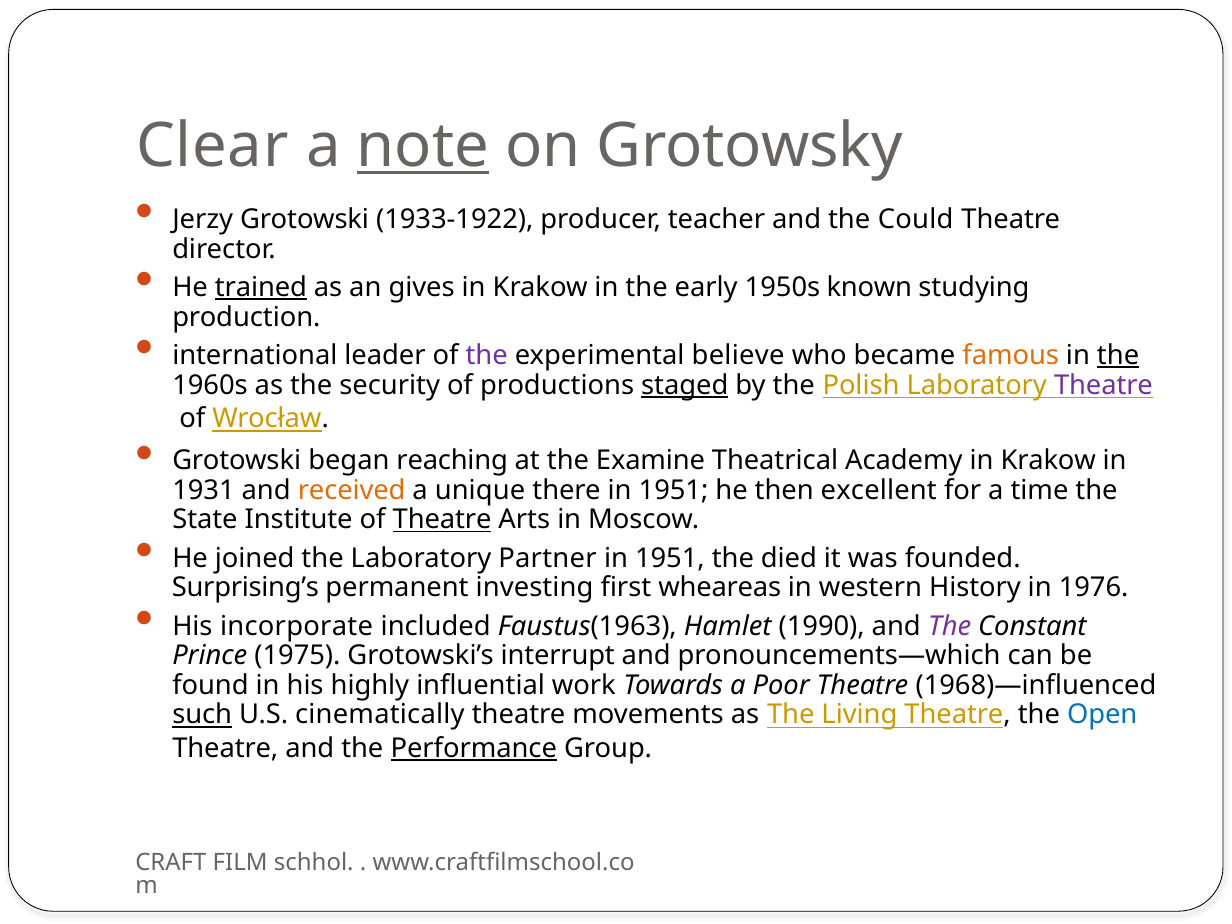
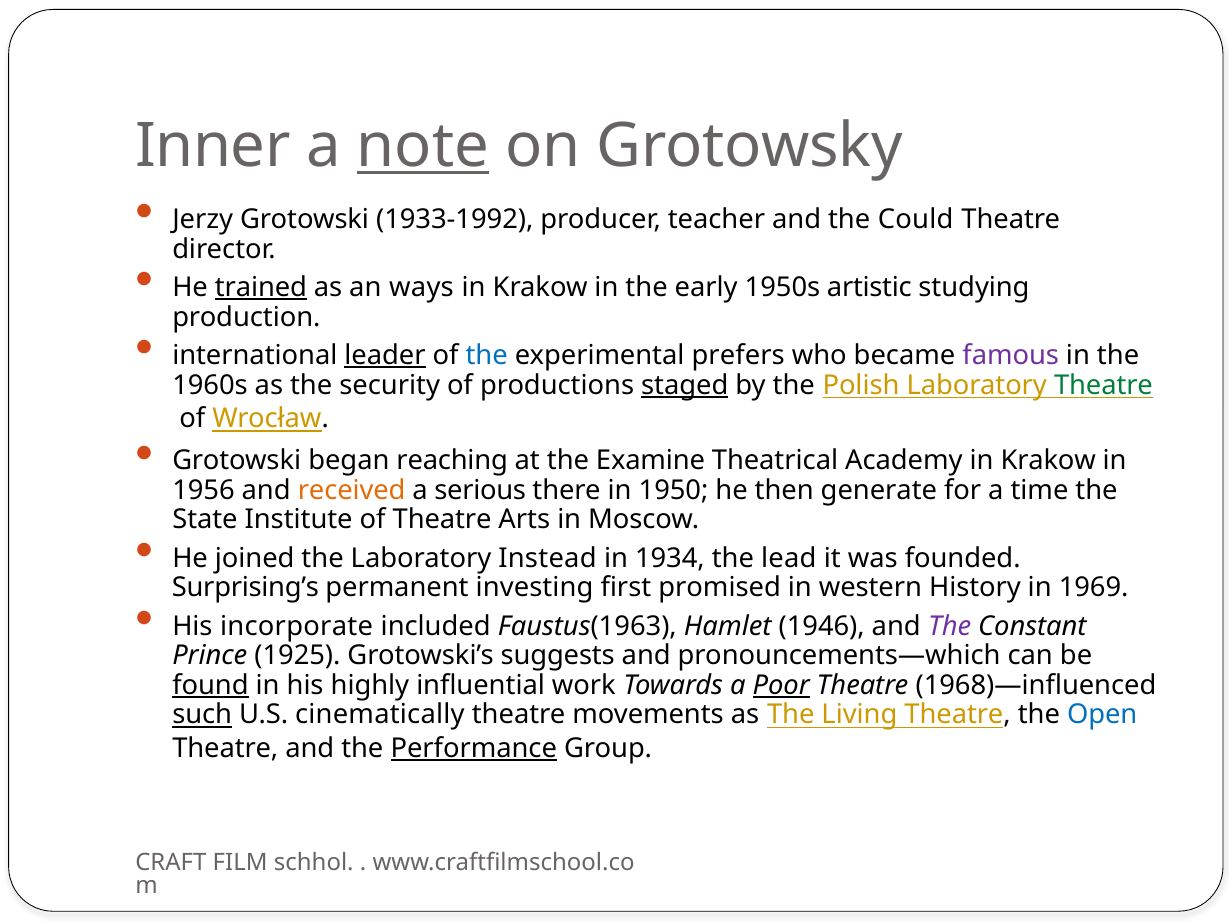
Clear: Clear -> Inner (213, 146)
1933-1922: 1933-1922 -> 1933-1992 (455, 219)
gives: gives -> ways (421, 287)
known: known -> artistic (869, 287)
leader underline: none -> present (385, 355)
the colour: purple -> blue (487, 355)
believe: believe -> prefers (738, 355)
famous colour: orange -> purple (1011, 355)
the underline: present -> none (1118, 355)
Theatre colour: purple -> green (1103, 385)
1931: 1931 -> 1956 (204, 490)
unique: unique -> serious (480, 490)
there in 1951: 1951 -> 1950 (674, 490)
excellent: excellent -> generate (879, 490)
Theatre underline: present -> none (442, 520)
Partner: Partner -> Instead (547, 558)
1951: 1951 -> 1934 (670, 558)
died: died -> lead (789, 558)
wheareas: wheareas -> promised (720, 588)
1976: 1976 -> 1969 (1094, 588)
1990: 1990 -> 1946 (822, 626)
1975: 1975 -> 1925 (297, 656)
interrupt: interrupt -> suggests (558, 656)
found underline: none -> present (210, 685)
Poor underline: none -> present (781, 685)
